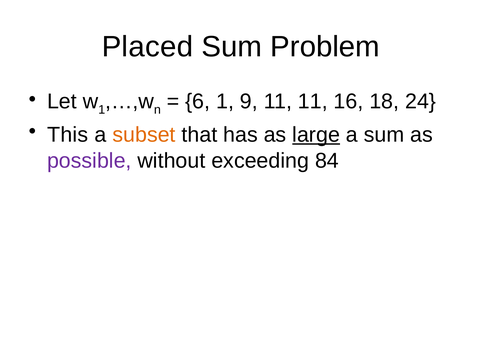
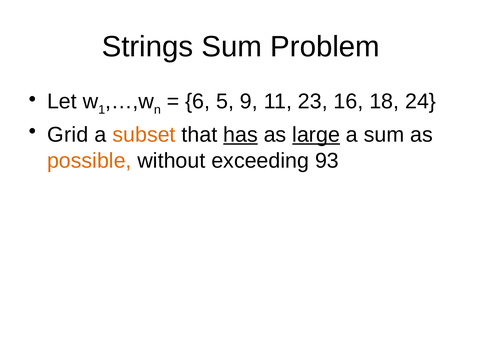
Placed: Placed -> Strings (148, 47)
6 1: 1 -> 5 (225, 101)
11 11: 11 -> 23 (313, 101)
This: This -> Grid (68, 135)
has underline: none -> present (240, 135)
possible colour: purple -> orange (89, 160)
84: 84 -> 93 (327, 160)
